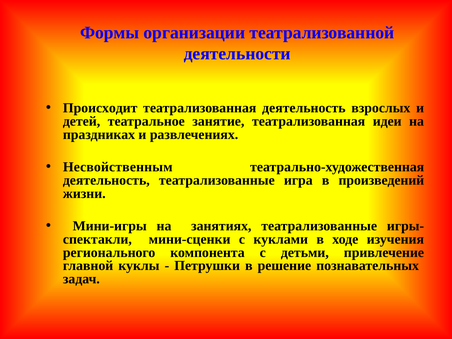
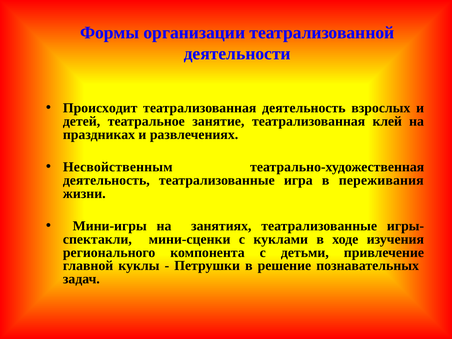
идеи: идеи -> клей (387, 121)
произведений: произведений -> переживания (381, 180)
